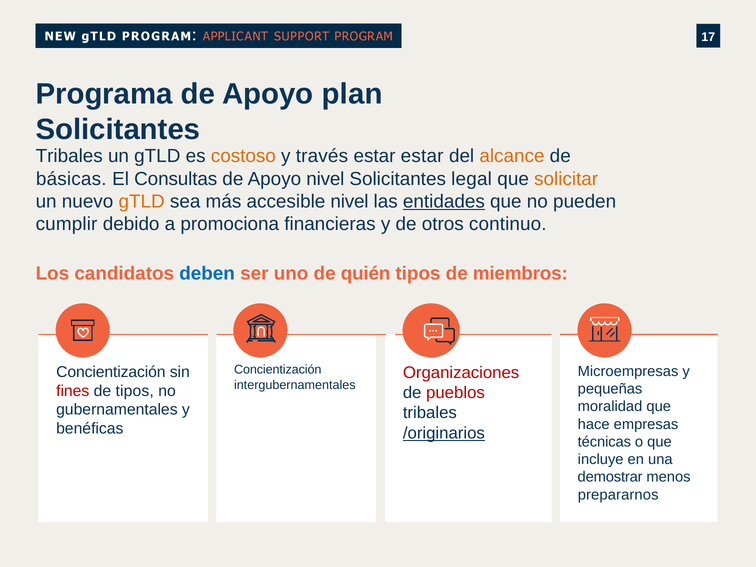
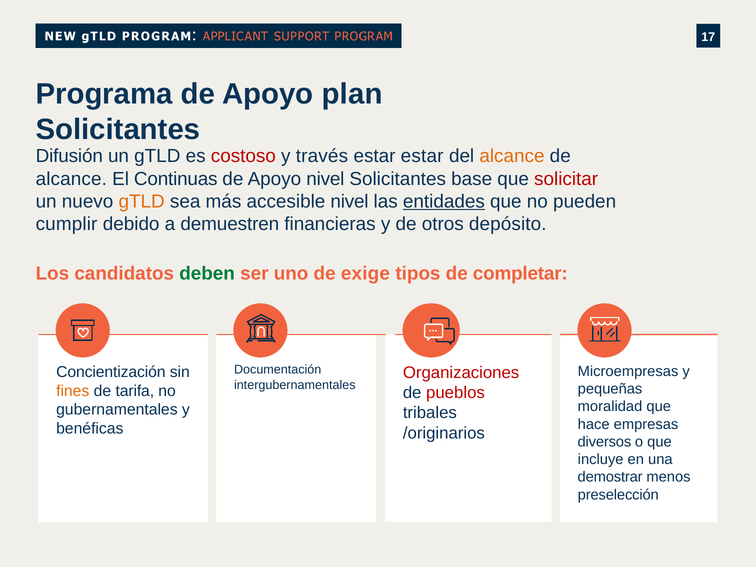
Tribales: Tribales -> Difusión (69, 156)
costoso colour: orange -> red (243, 156)
básicas: básicas -> alcance (71, 179)
Consultas: Consultas -> Continuas (176, 179)
legal: legal -> base (472, 179)
solicitar colour: orange -> red (566, 179)
promociona: promociona -> demuestren (230, 224)
continuo: continuo -> depósito (508, 224)
deben colour: blue -> green (207, 274)
quién: quién -> exige (365, 274)
miembros: miembros -> completar (520, 274)
Concientización: Concientización -> Documentación (278, 370)
fines colour: red -> orange (73, 391)
de tipos: tipos -> tarifa (135, 391)
/originarios underline: present -> none (444, 433)
técnicas: técnicas -> diversos (604, 442)
prepararnos: prepararnos -> preselección (618, 495)
